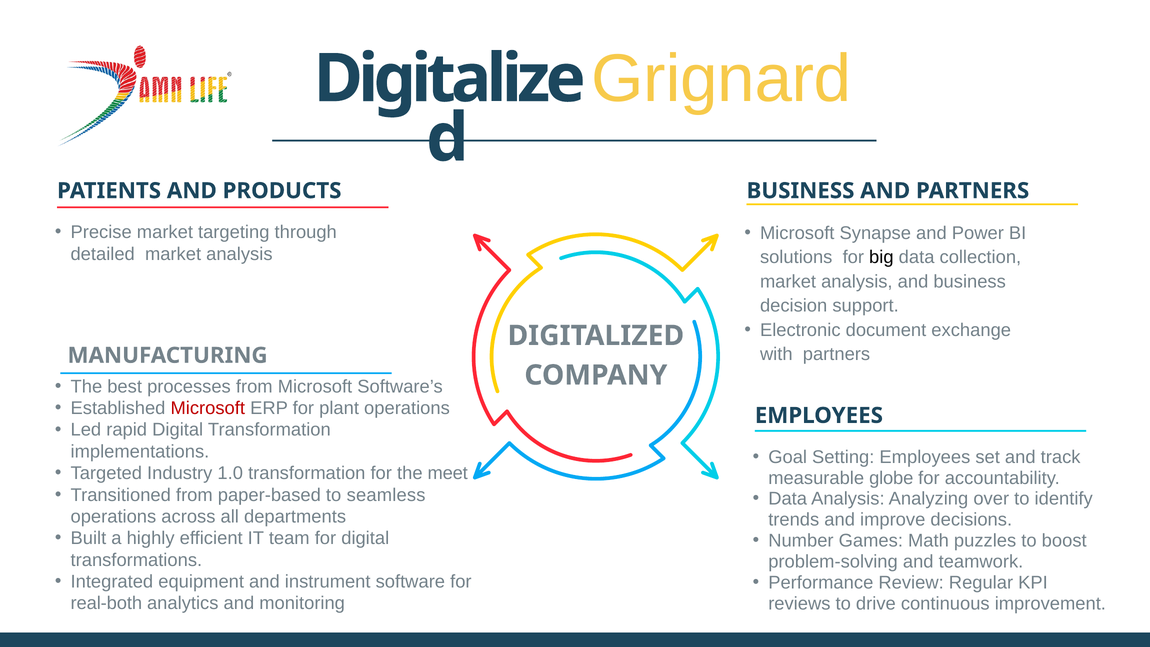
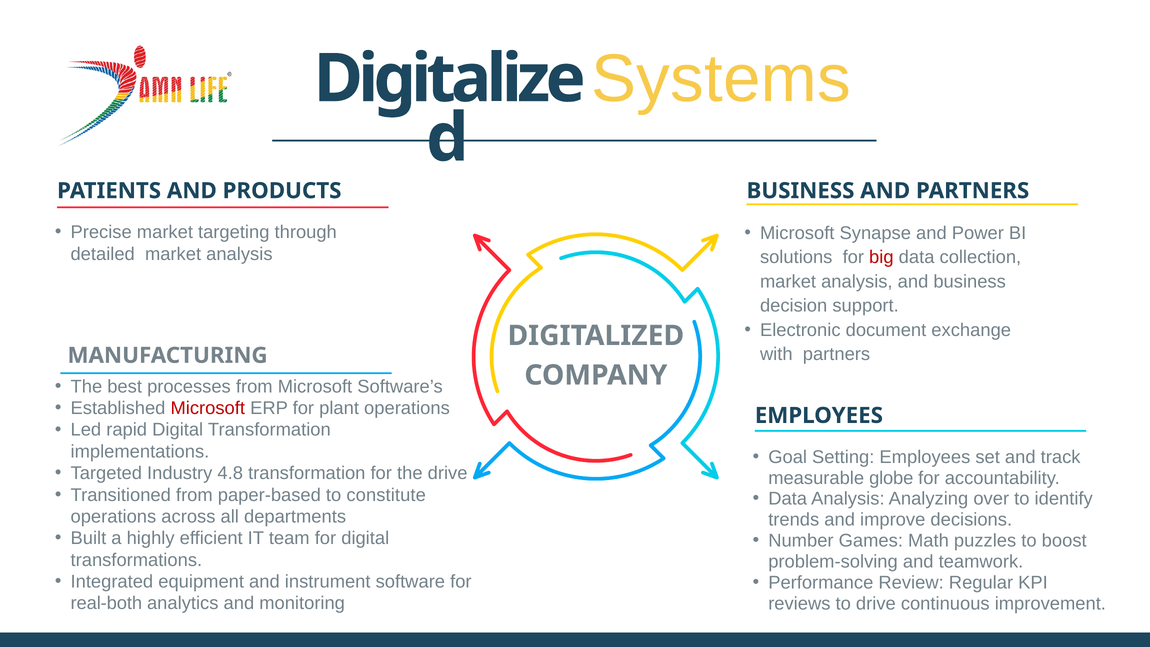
Grignard: Grignard -> Systems (721, 79)
big colour: black -> red (881, 257)
1.0: 1.0 -> 4.8 (230, 473)
the meet: meet -> drive (448, 473)
seamless: seamless -> constitute (386, 495)
